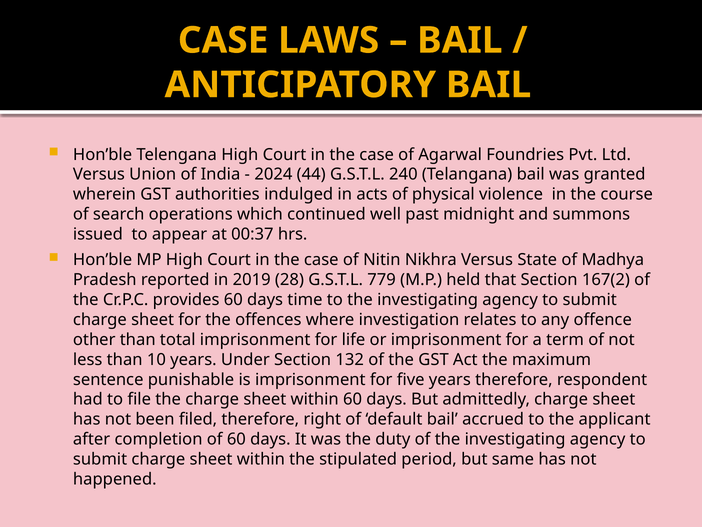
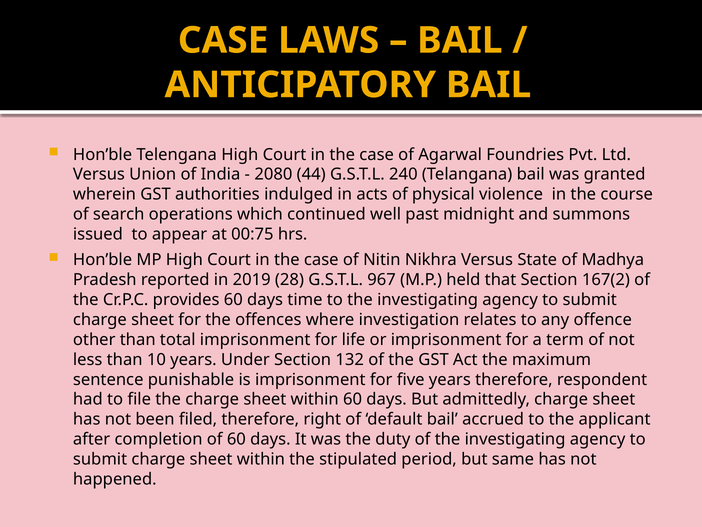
2024: 2024 -> 2080 (273, 174)
00:37: 00:37 -> 00:75 (252, 234)
779: 779 -> 967 (382, 280)
